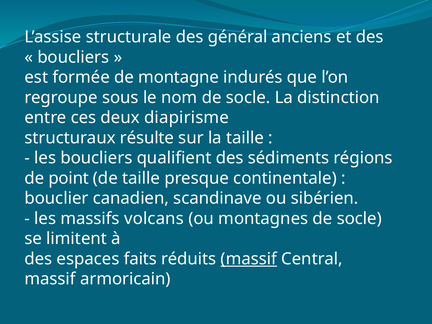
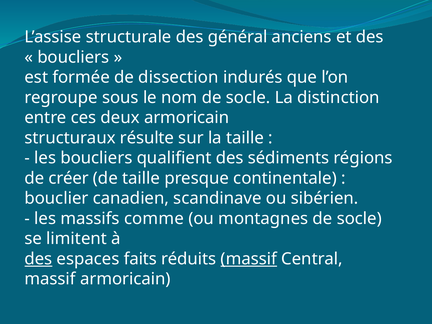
montagne: montagne -> dissection (178, 77)
deux diapirisme: diapirisme -> armoricain (187, 118)
point: point -> créer (69, 178)
volcans: volcans -> comme (154, 219)
des underline: none -> present (38, 259)
